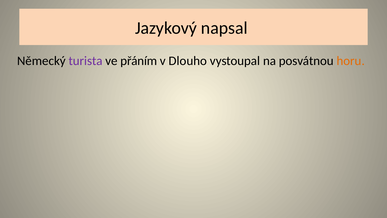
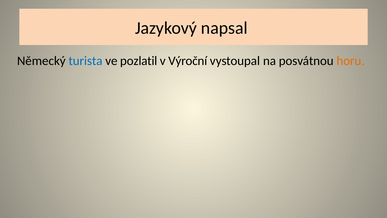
turista colour: purple -> blue (86, 61)
přáním: přáním -> pozlatil (139, 61)
Dlouho: Dlouho -> Výroční (188, 61)
